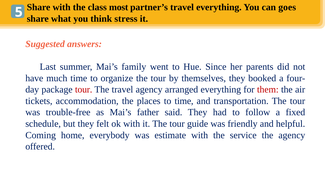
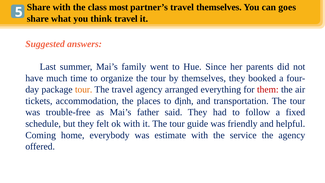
travel everything: everything -> themselves (219, 7)
think stress: stress -> travel (126, 19)
tour colour: red -> orange (84, 89)
to time: time -> định (184, 101)
